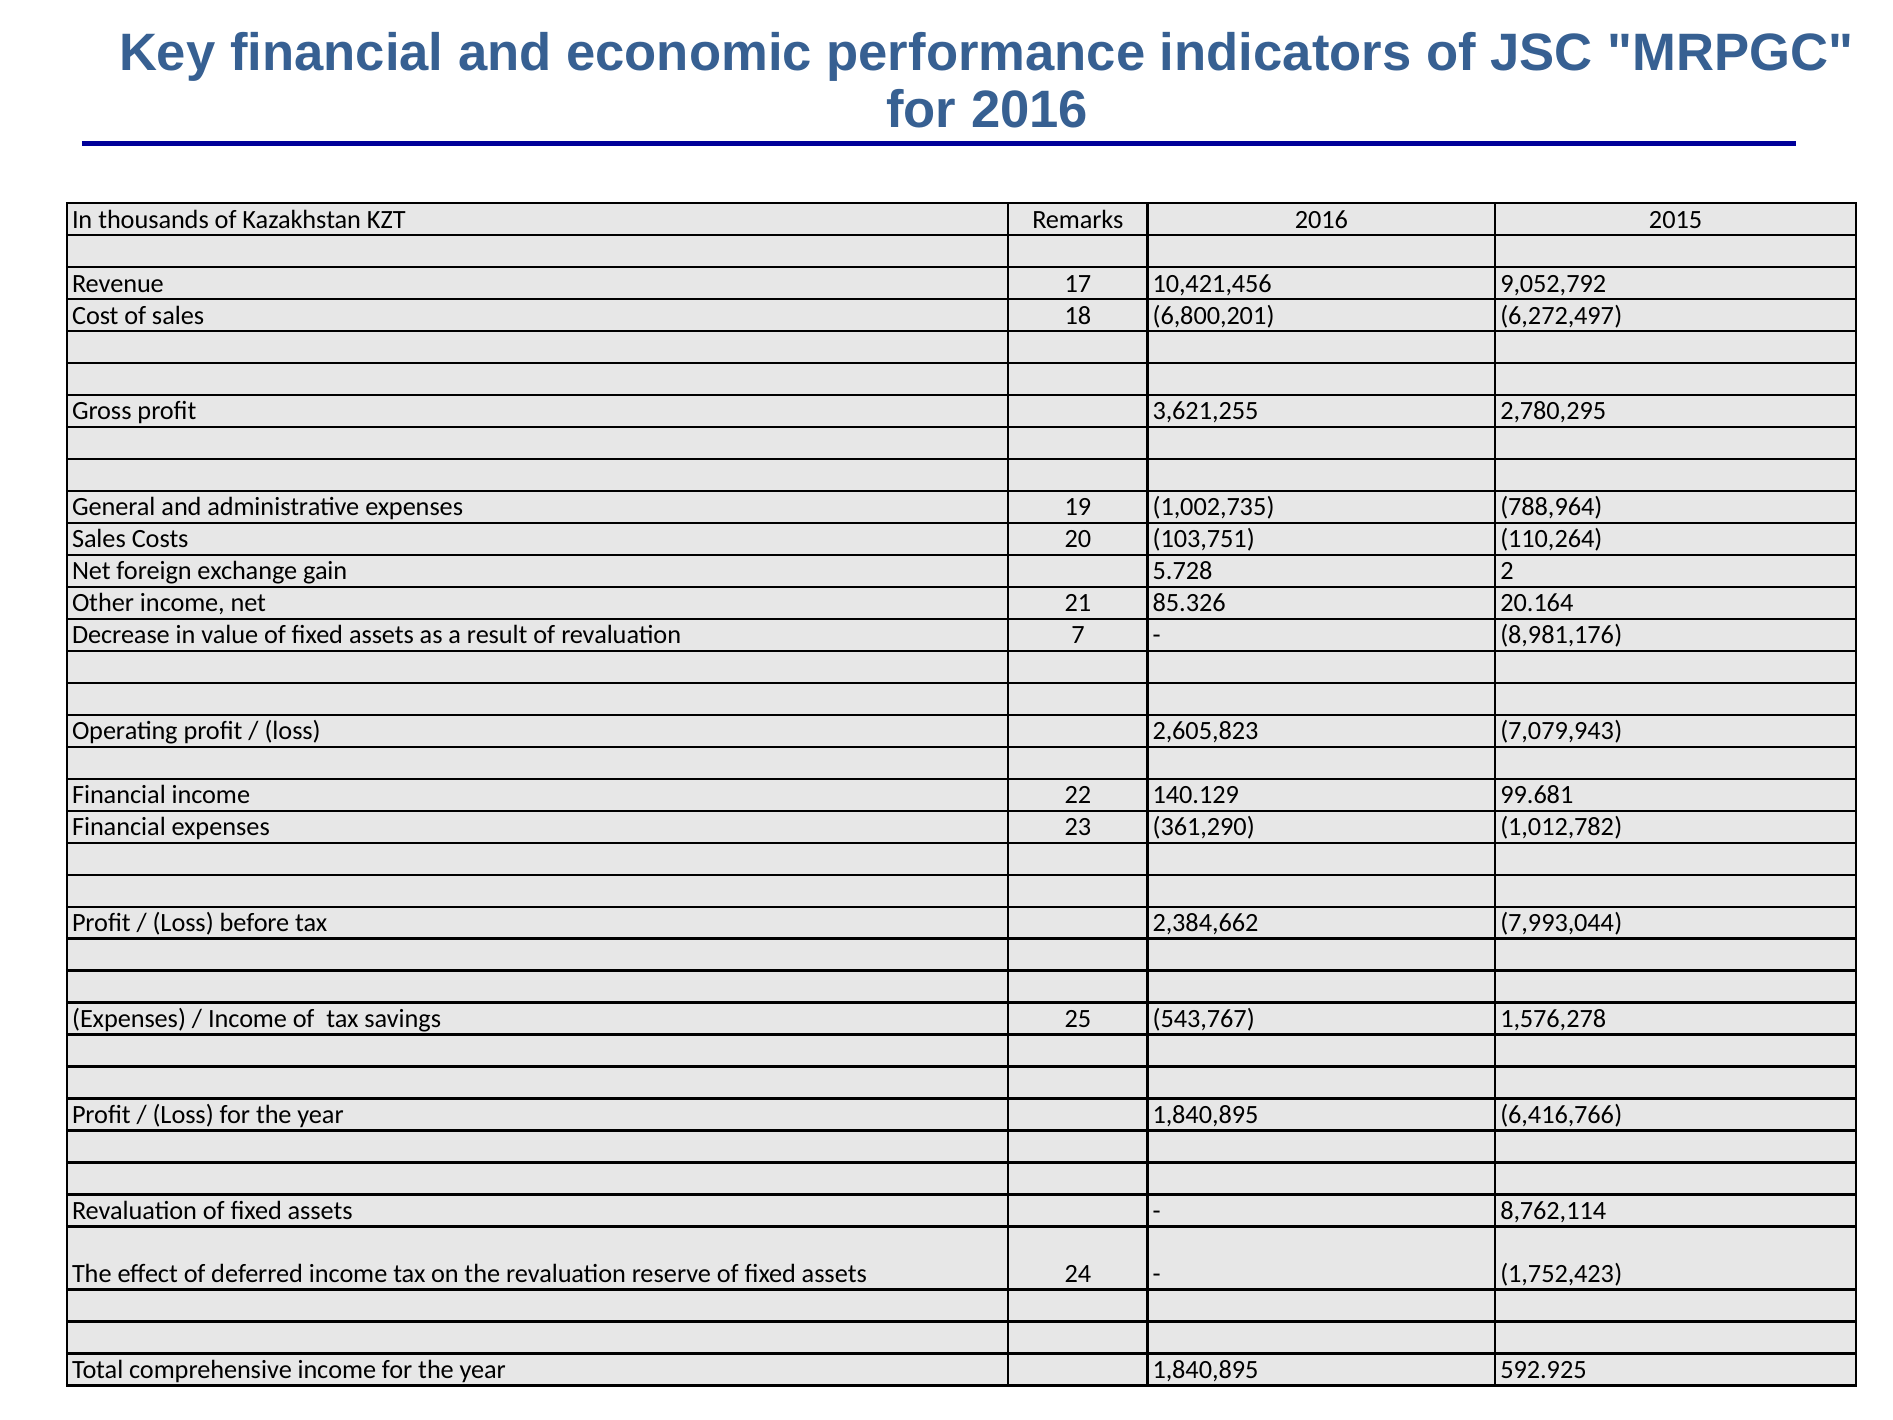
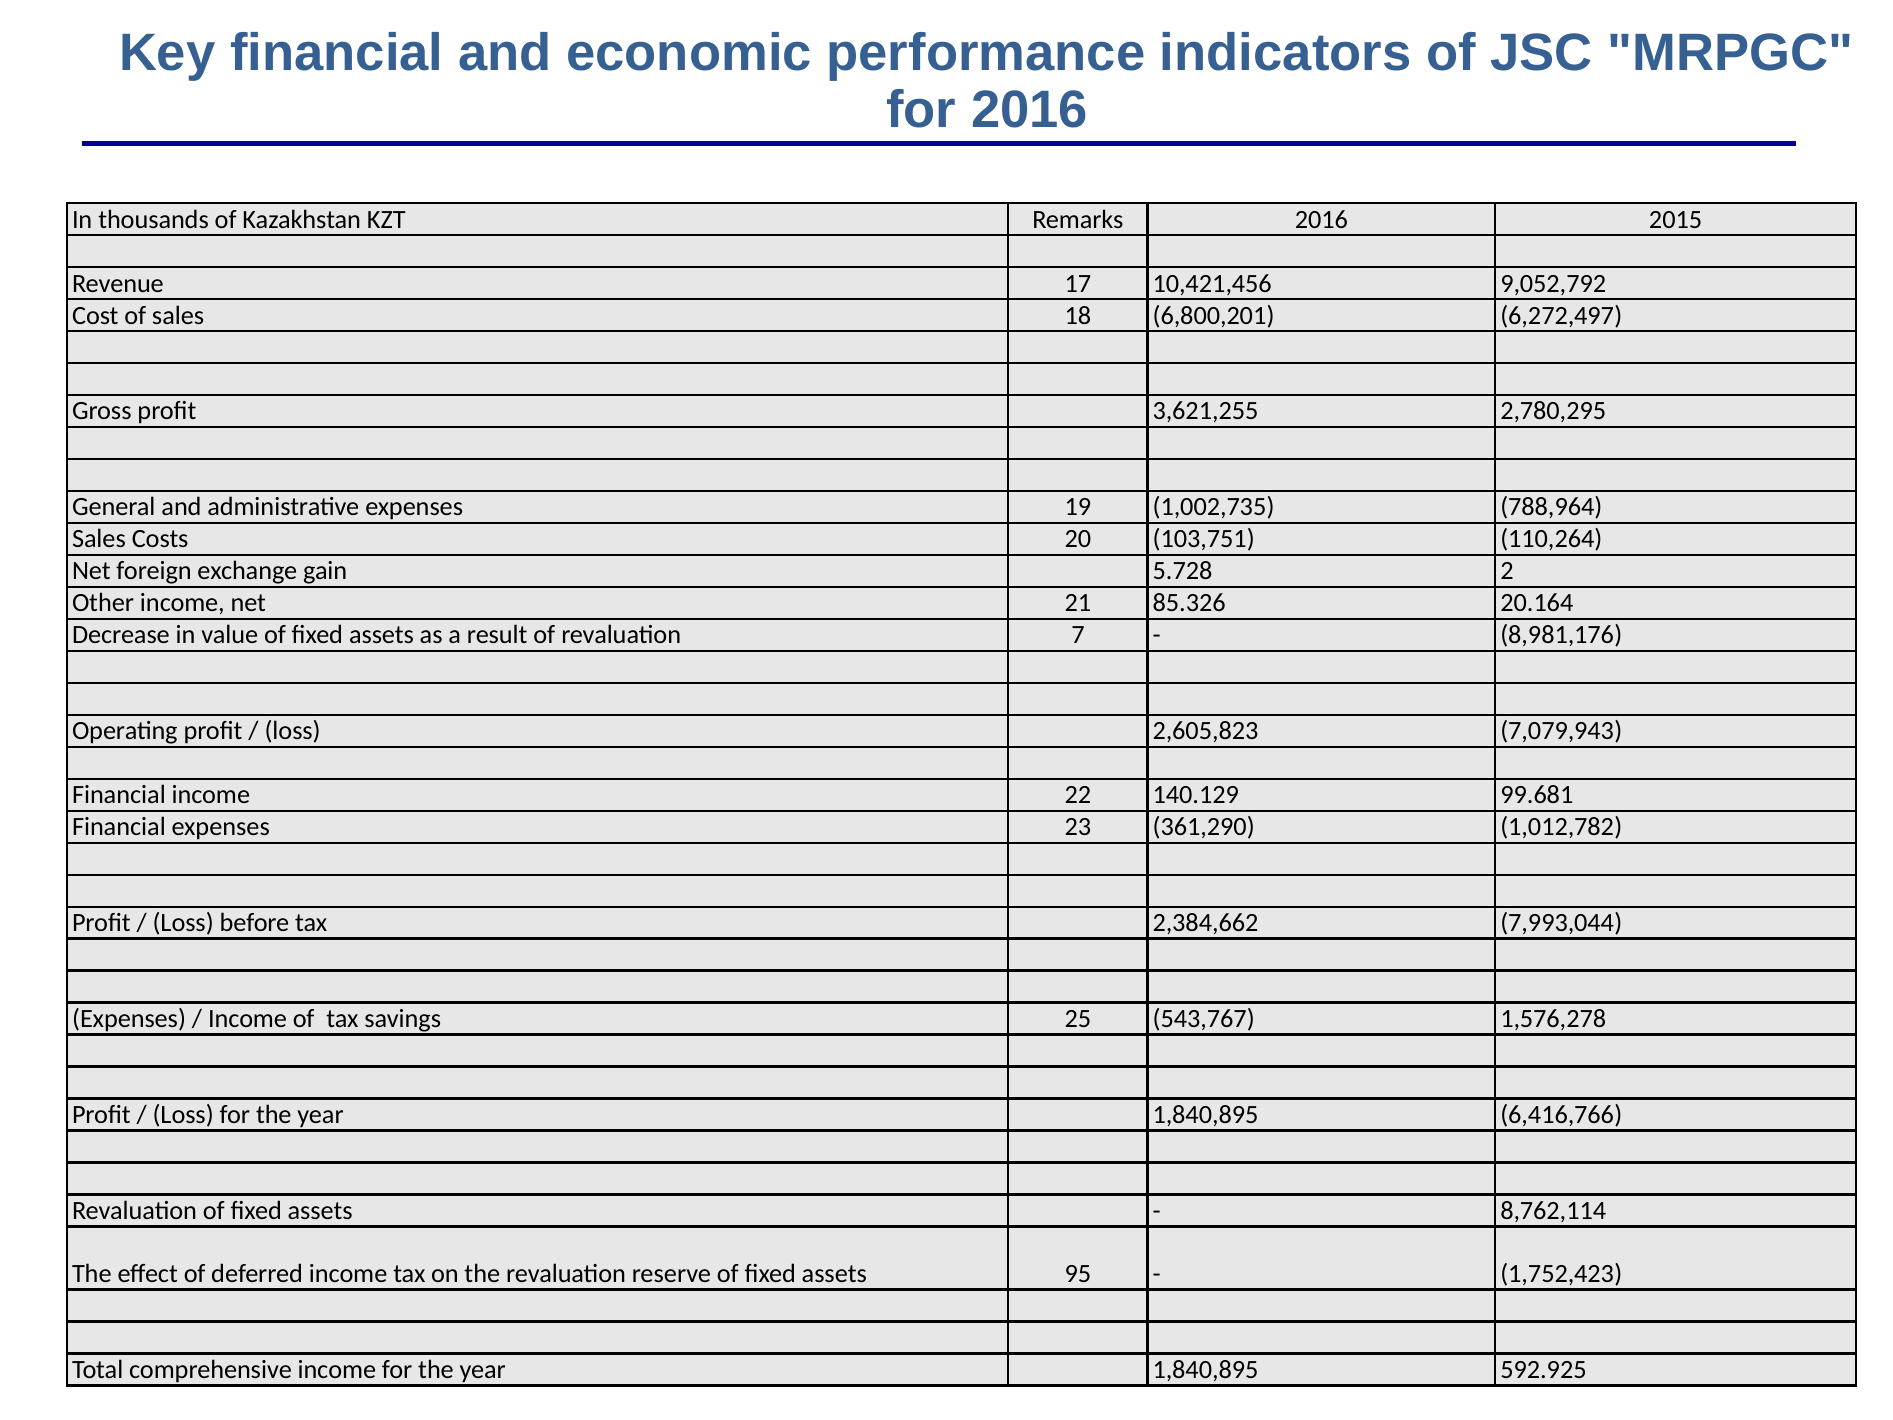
24: 24 -> 95 (1078, 1274)
